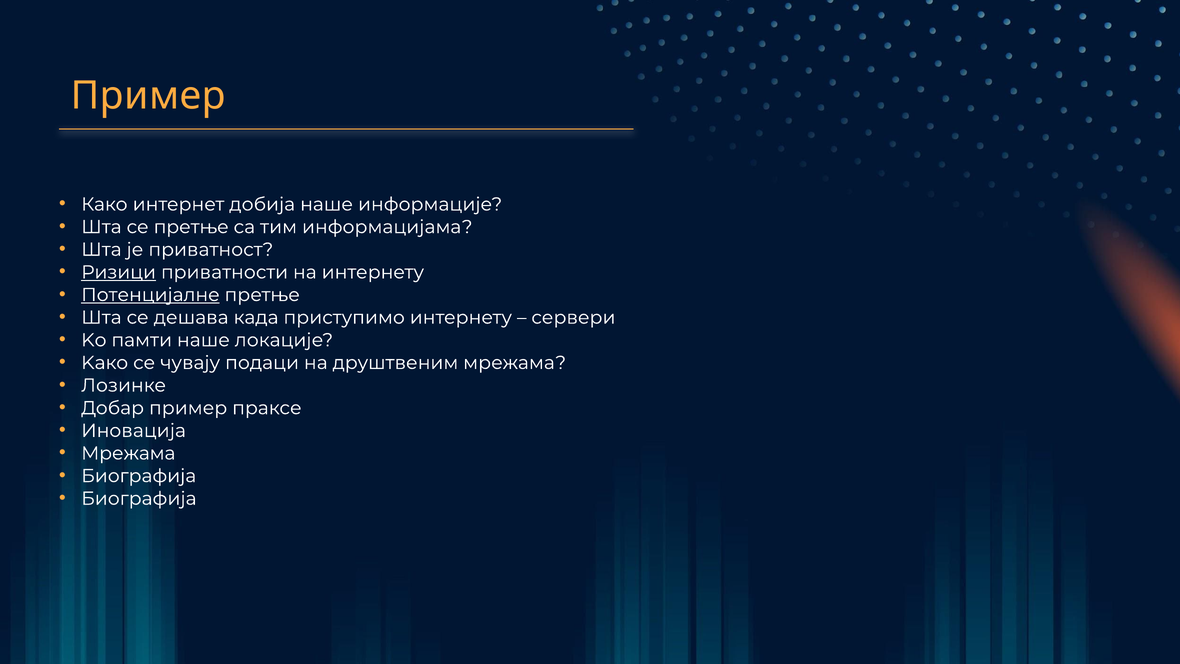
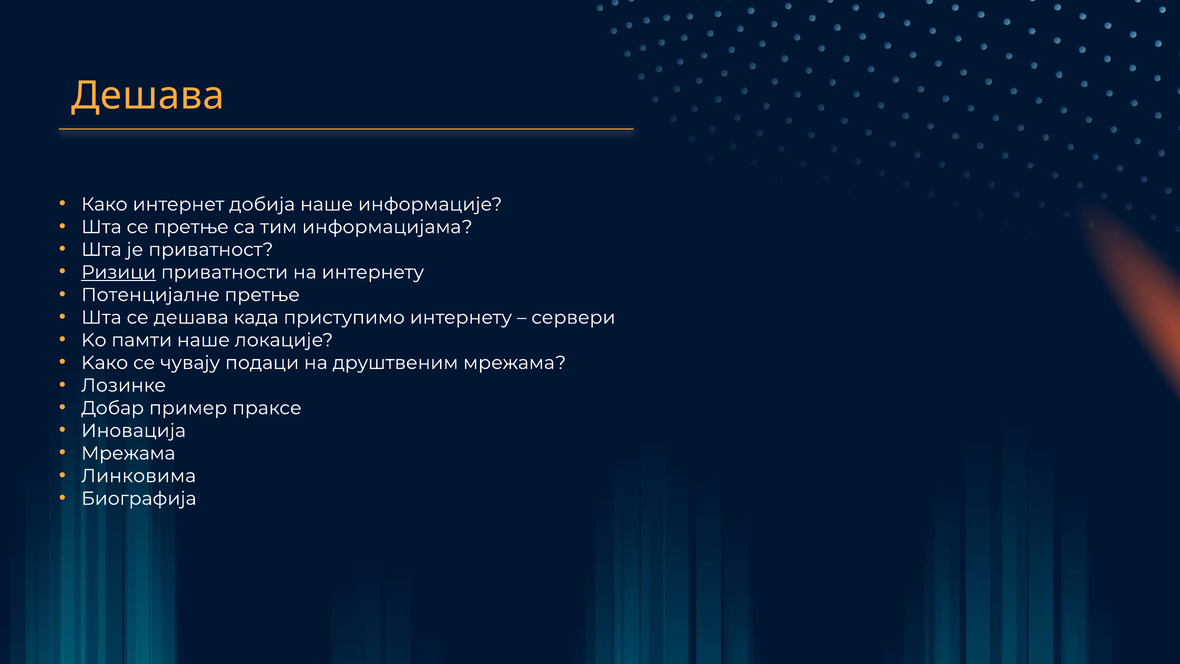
Пример: Пример -> Дешава (148, 96)
Потенцијалне underline: present -> none (150, 295)
Биографија: Биографија -> Линковима (139, 476)
